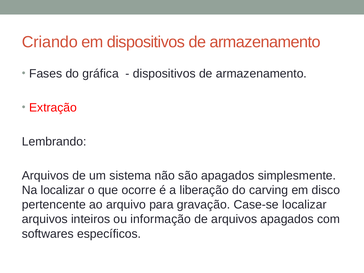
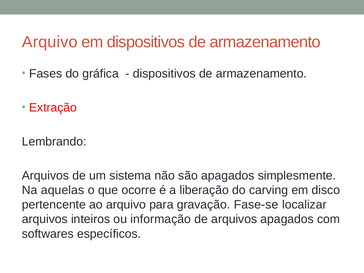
Criando: Criando -> Arquivo (50, 42)
Na localizar: localizar -> aquelas (63, 190)
Case-se: Case-se -> Fase-se (256, 205)
